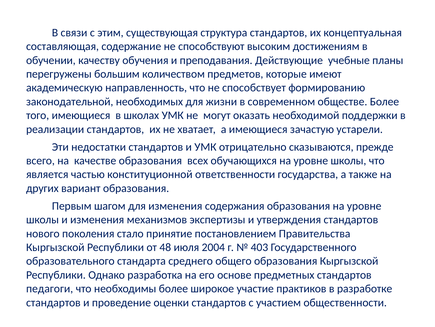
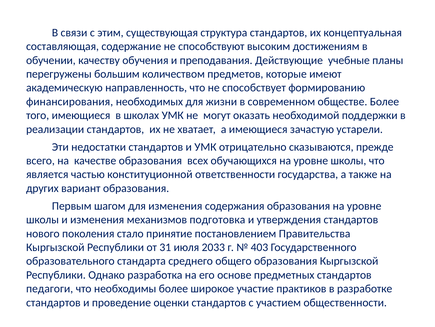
законодательной: законодательной -> финансирования (70, 101)
экспертизы: экспертизы -> подготовка (217, 219)
48: 48 -> 31 (165, 247)
2004: 2004 -> 2033 (213, 247)
